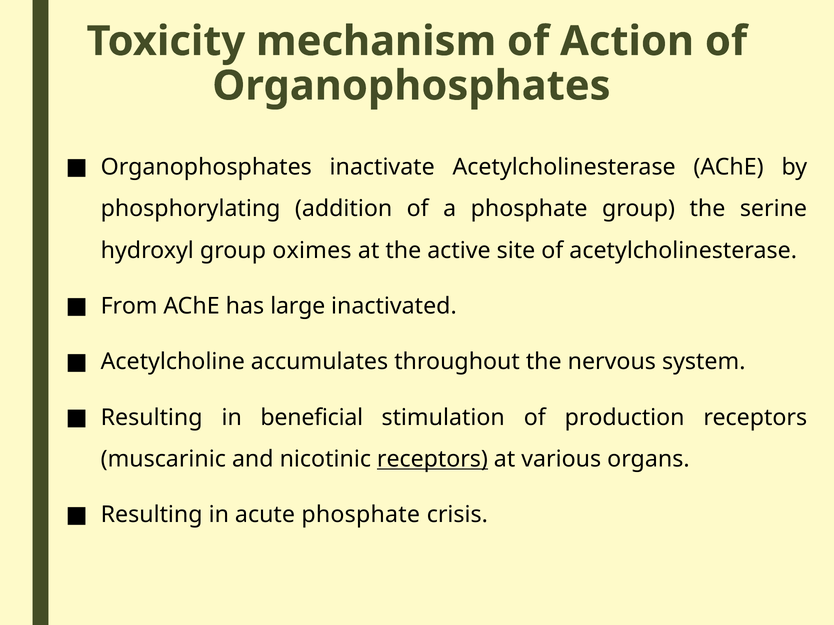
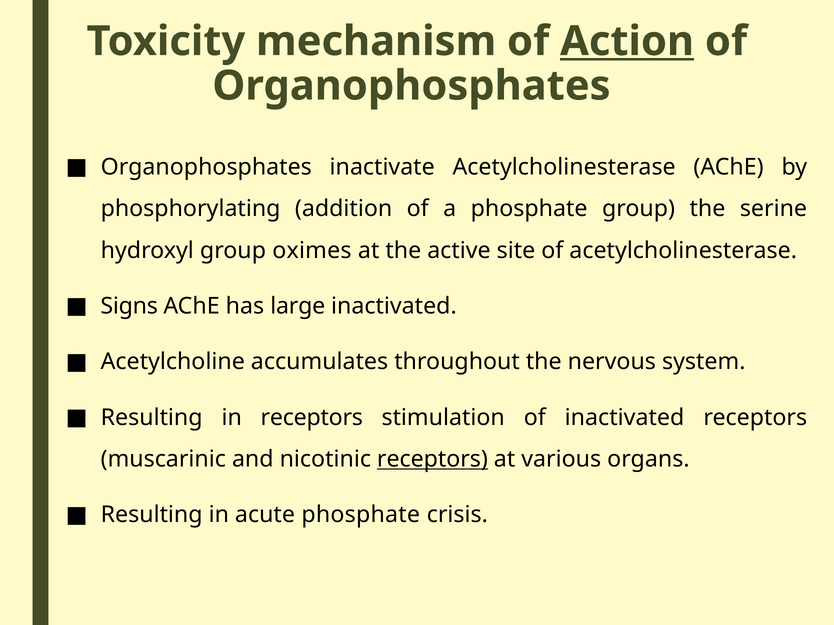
Action underline: none -> present (627, 41)
From: From -> Signs (129, 306)
in beneficial: beneficial -> receptors (312, 418)
of production: production -> inactivated (625, 418)
